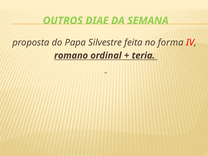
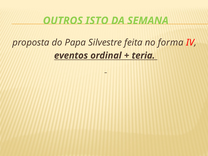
DIAE: DIAE -> ISTO (97, 21)
romano: romano -> eventos (71, 56)
